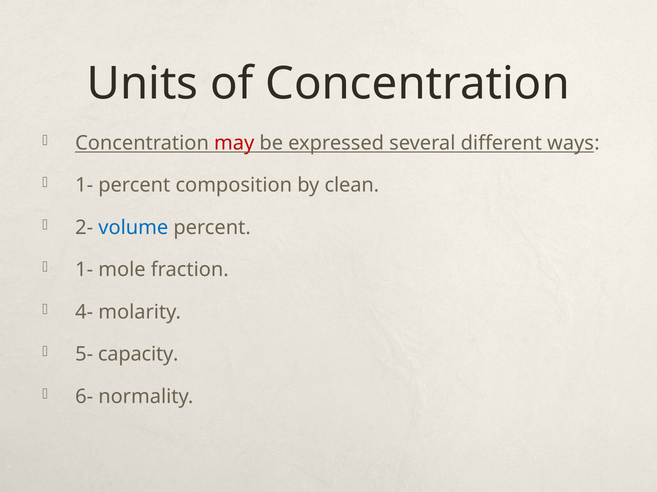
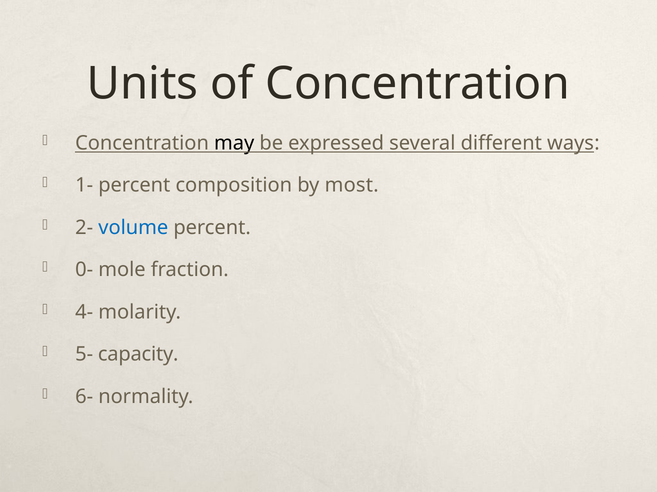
may colour: red -> black (234, 143)
clean: clean -> most (352, 186)
1-: 1- -> 0- (84, 270)
